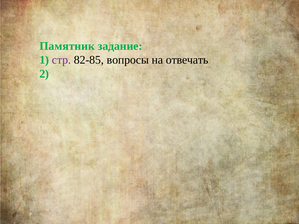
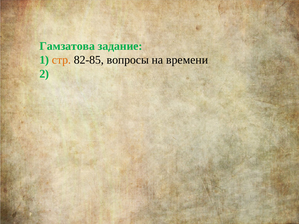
Памятник: Памятник -> Гамзатова (67, 46)
стр colour: purple -> orange (61, 60)
отвечать: отвечать -> времени (187, 60)
